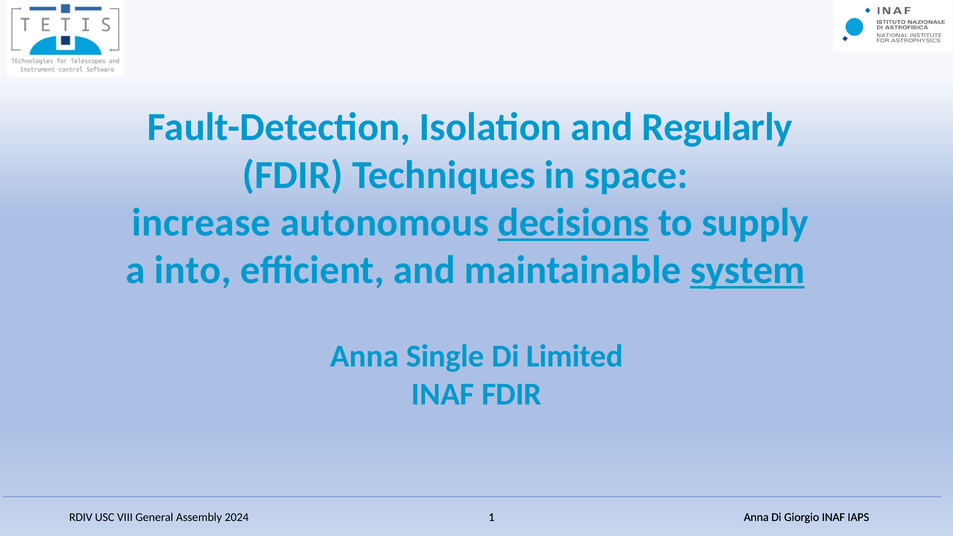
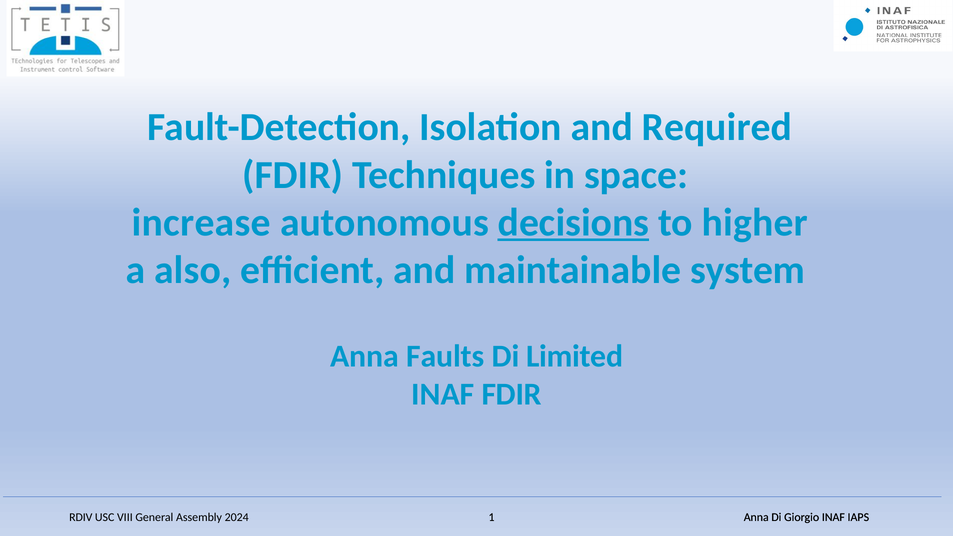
Regularly: Regularly -> Required (717, 127)
supply: supply -> higher (755, 223)
into: into -> also (193, 270)
system underline: present -> none (748, 270)
Single: Single -> Faults (445, 356)
